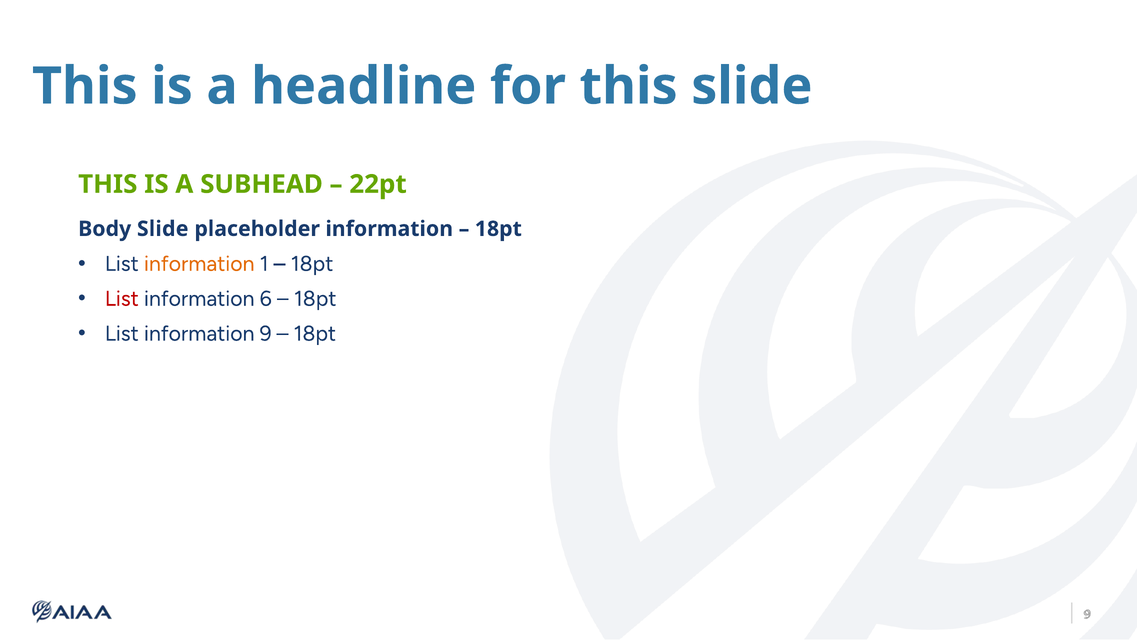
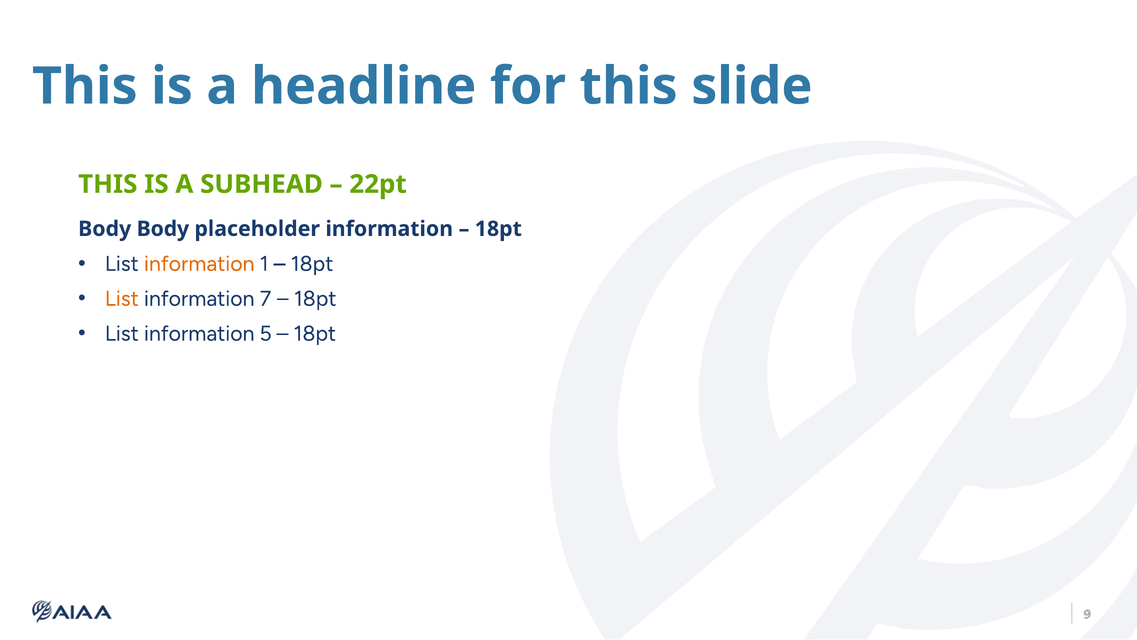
Body Slide: Slide -> Body (163, 229)
List colour: red -> orange (122, 299)
6: 6 -> 7 (266, 299)
9: 9 -> 5 (266, 333)
